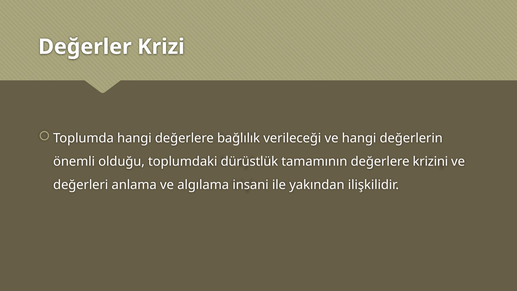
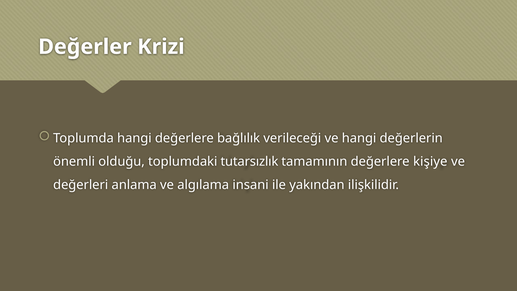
dürüstlük: dürüstlük -> tutarsızlık (249, 162)
krizini: krizini -> kişiye (430, 162)
